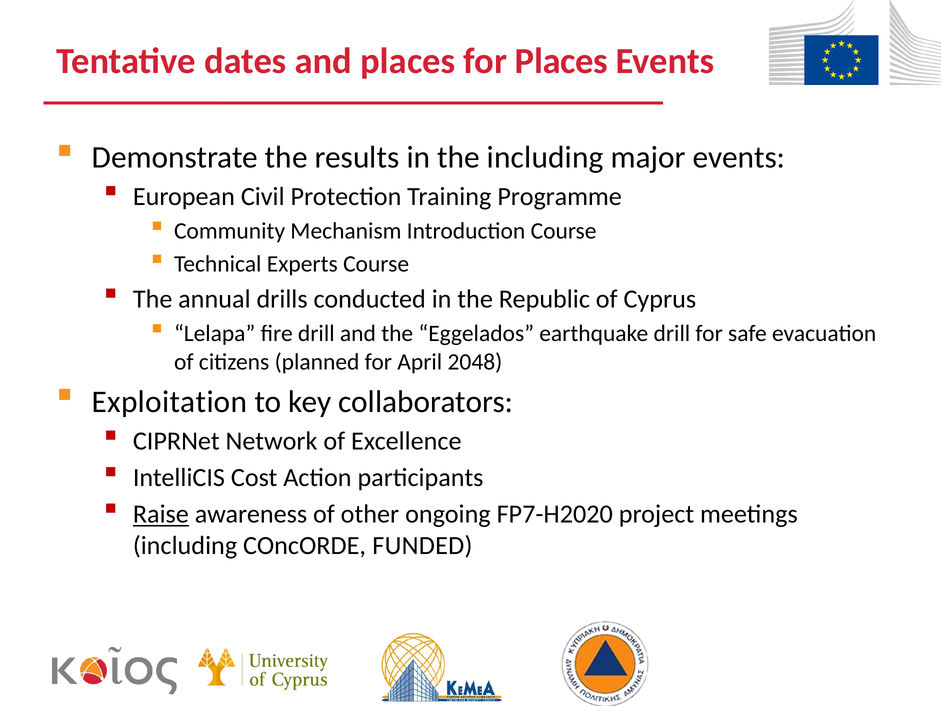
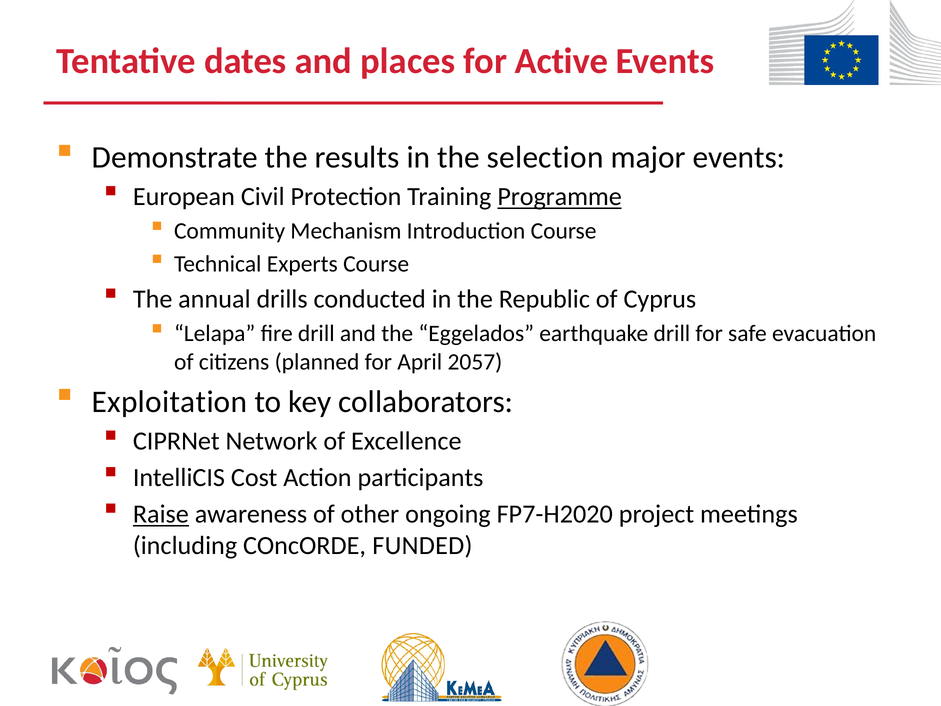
for Places: Places -> Active (561, 61)
the including: including -> selection (545, 157)
Programme underline: none -> present (560, 197)
2048: 2048 -> 2057 (475, 362)
